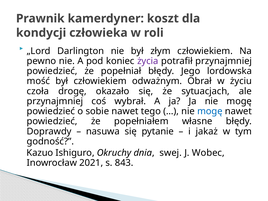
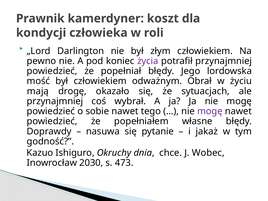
czoła: czoła -> mają (38, 91)
mogę colour: blue -> purple (210, 111)
swej: swej -> chce (171, 153)
2021: 2021 -> 2030 (91, 163)
843: 843 -> 473 (124, 163)
